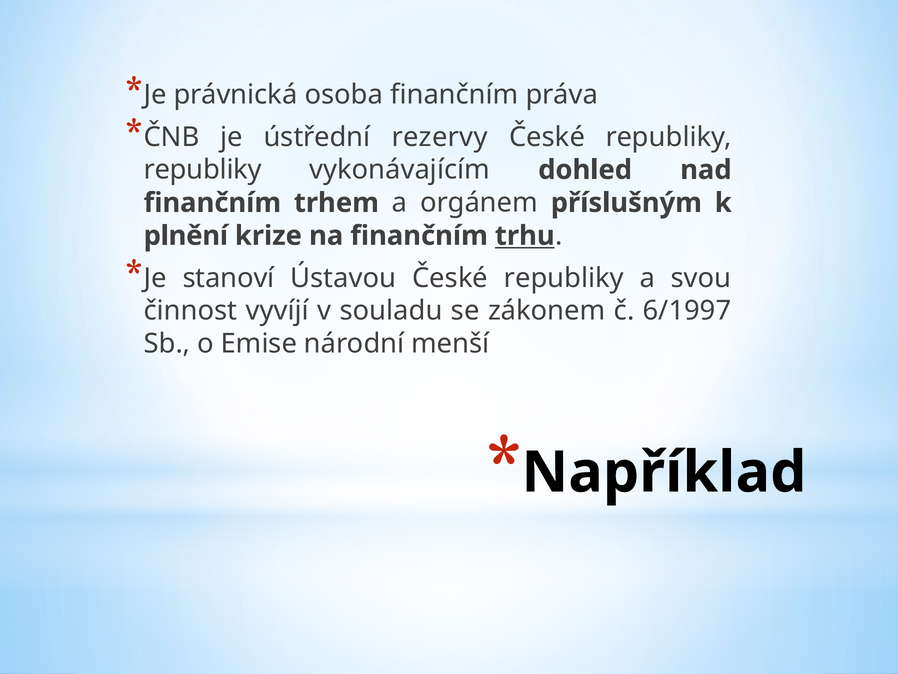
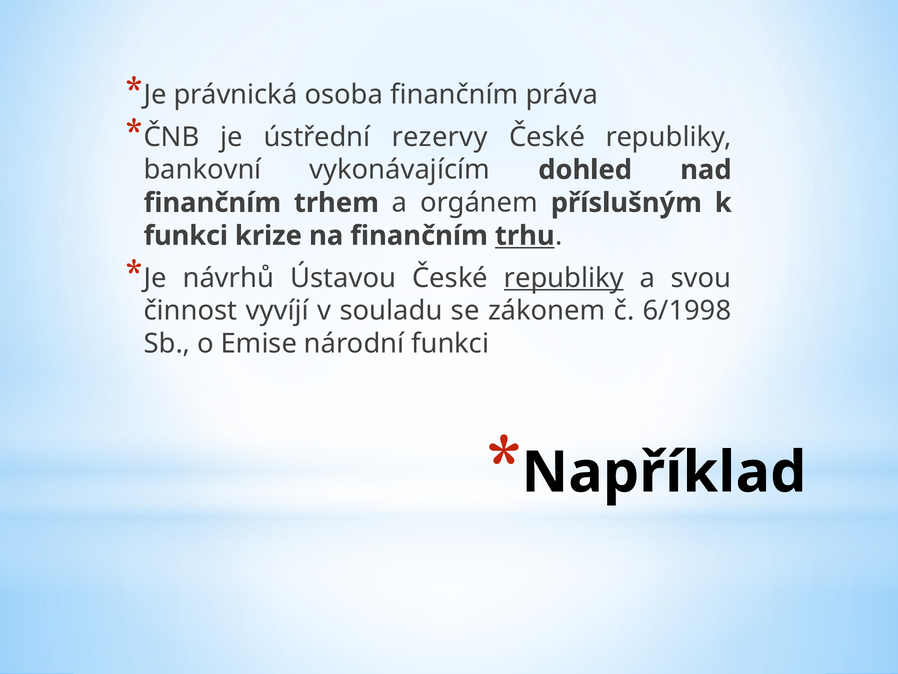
republiky: republiky -> bankovní (203, 170)
plnění: plnění -> funkci (186, 236)
stanoví: stanoví -> návrhů (228, 278)
republiky underline: none -> present (564, 278)
6/1997: 6/1997 -> 6/1998 (687, 311)
národní menší: menší -> funkci (450, 344)
